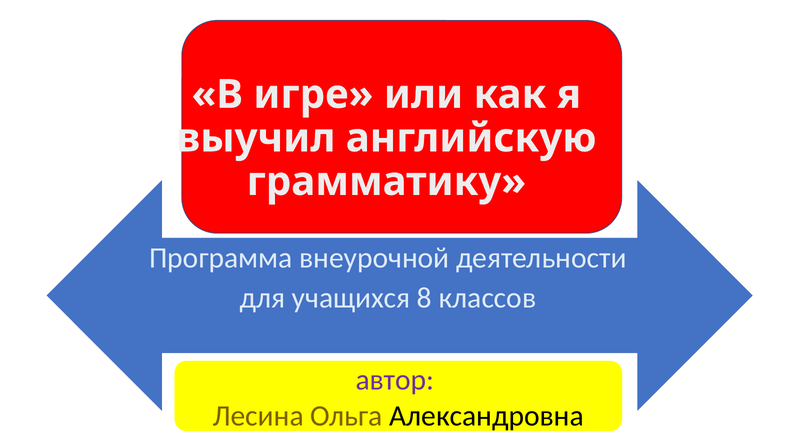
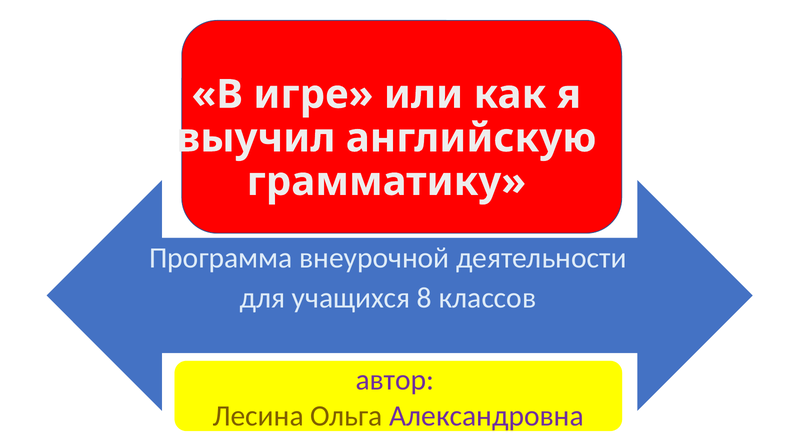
Александровна colour: black -> purple (487, 416)
